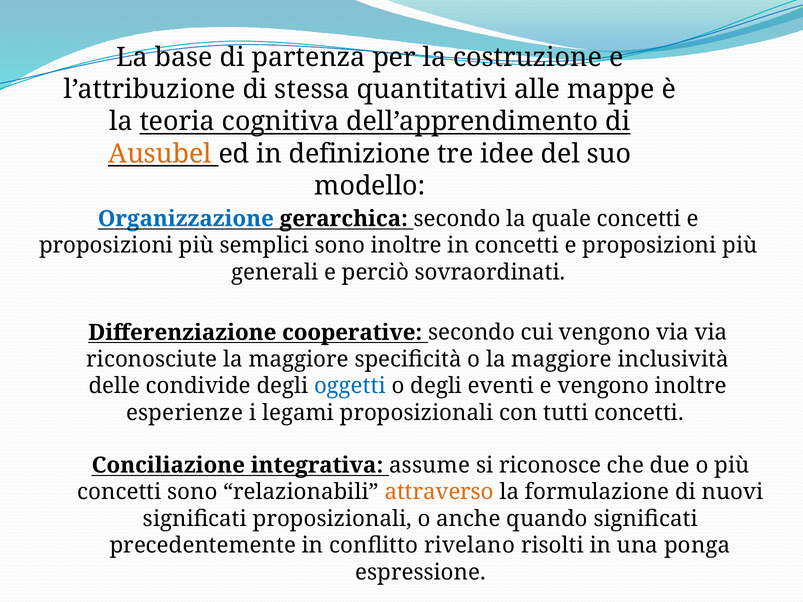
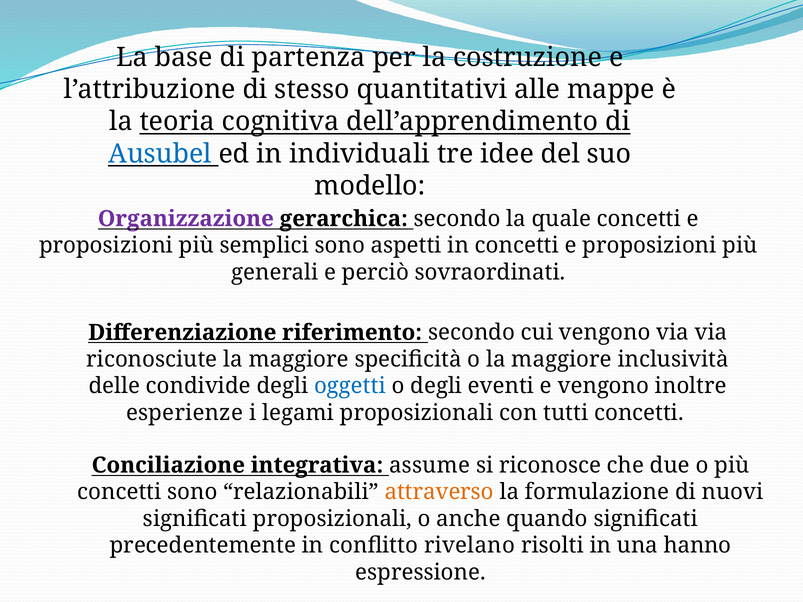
stessa: stessa -> stesso (312, 90)
Ausubel colour: orange -> blue (160, 154)
definizione: definizione -> individuali (360, 154)
Organizzazione colour: blue -> purple (186, 219)
sono inoltre: inoltre -> aspetti (406, 246)
cooperative: cooperative -> riferimento (352, 333)
ponga: ponga -> hanno (697, 546)
